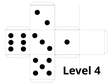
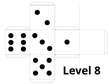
4: 4 -> 8 (97, 71)
